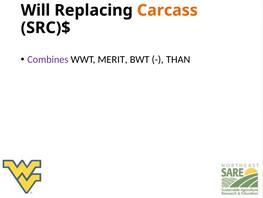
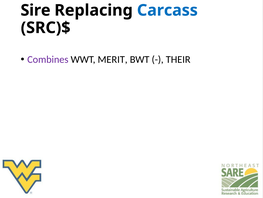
Will: Will -> Sire (36, 10)
Carcass colour: orange -> blue (167, 10)
THAN: THAN -> THEIR (178, 59)
